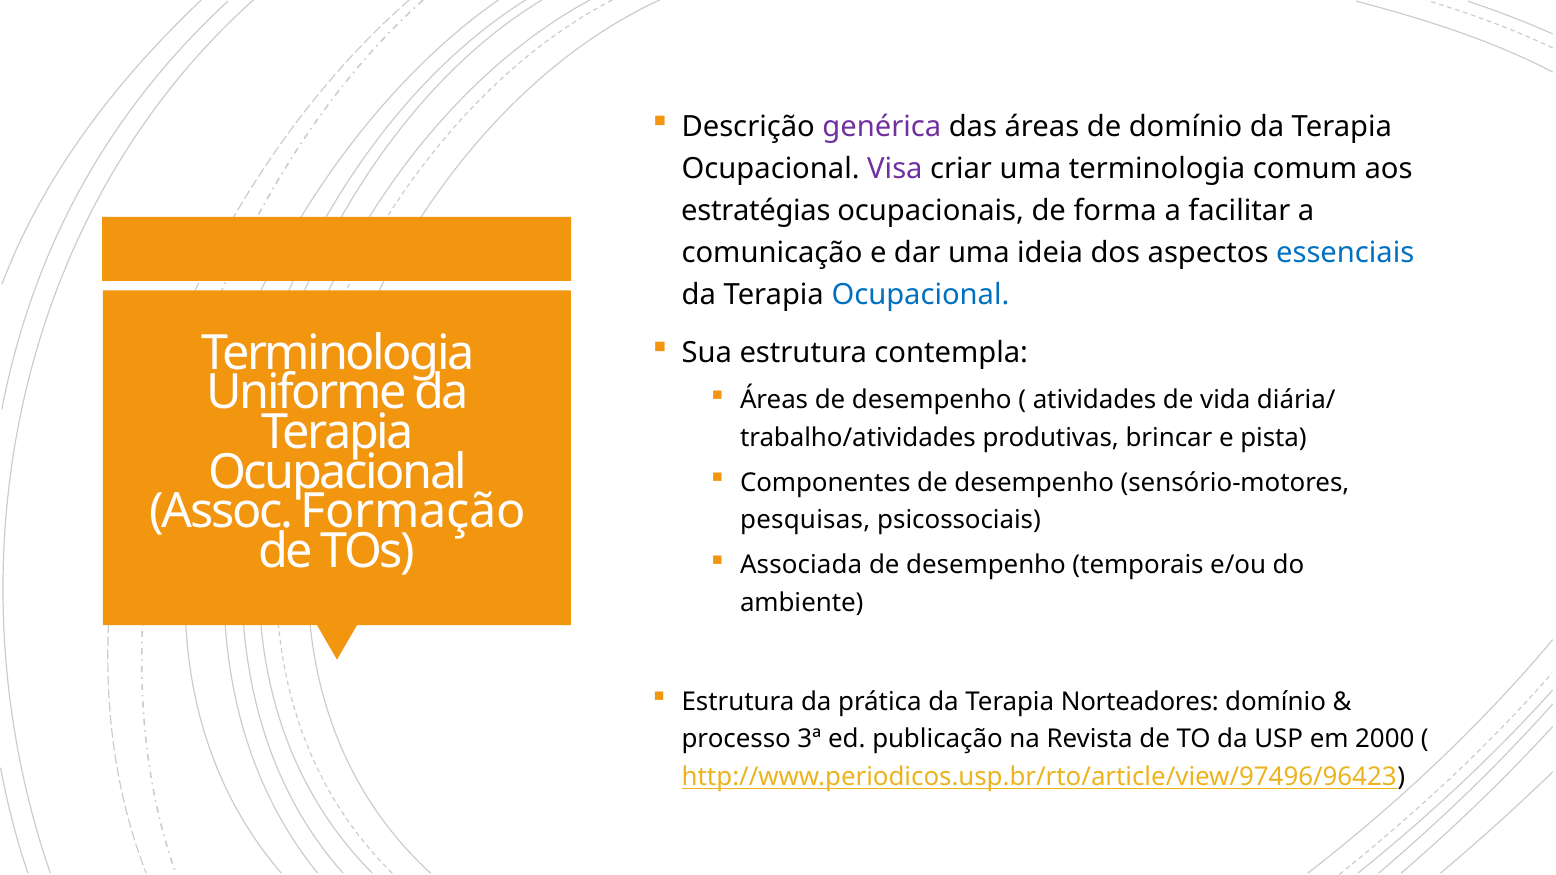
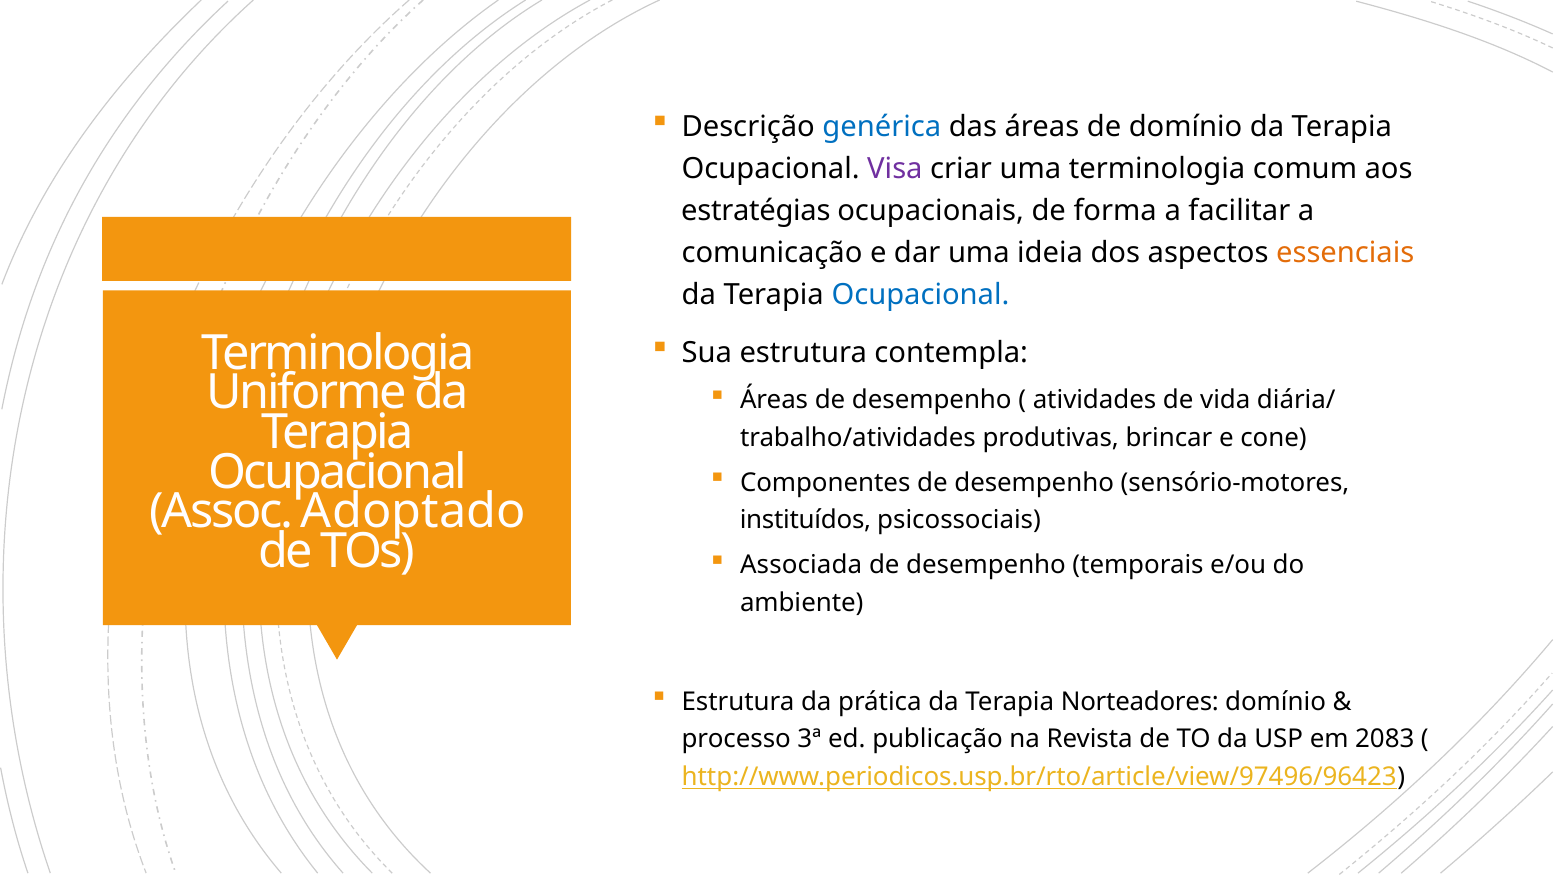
genérica colour: purple -> blue (882, 127)
essenciais colour: blue -> orange (1345, 253)
pista: pista -> cone (1273, 438)
Formação: Formação -> Adoptado (413, 512)
pesquisas: pesquisas -> instituídos (805, 520)
2000: 2000 -> 2083 (1385, 739)
